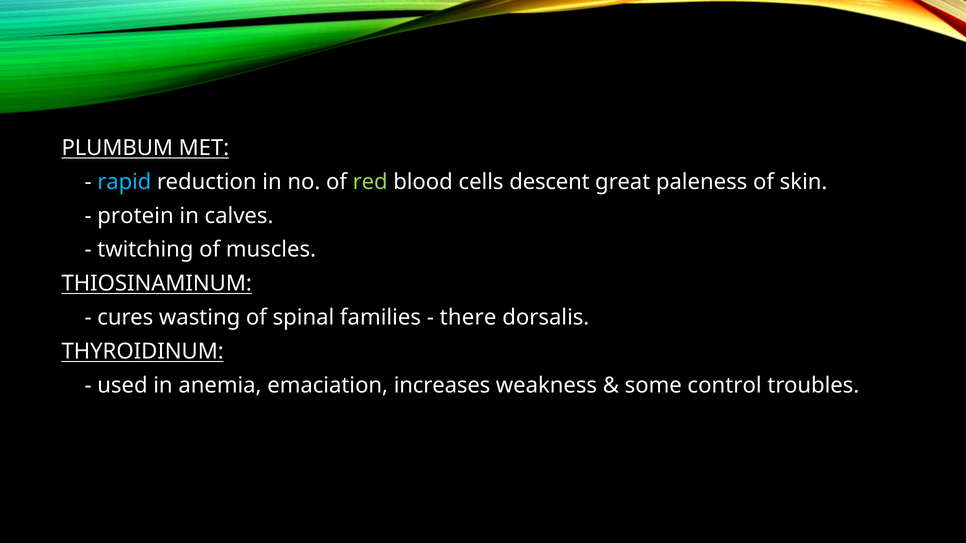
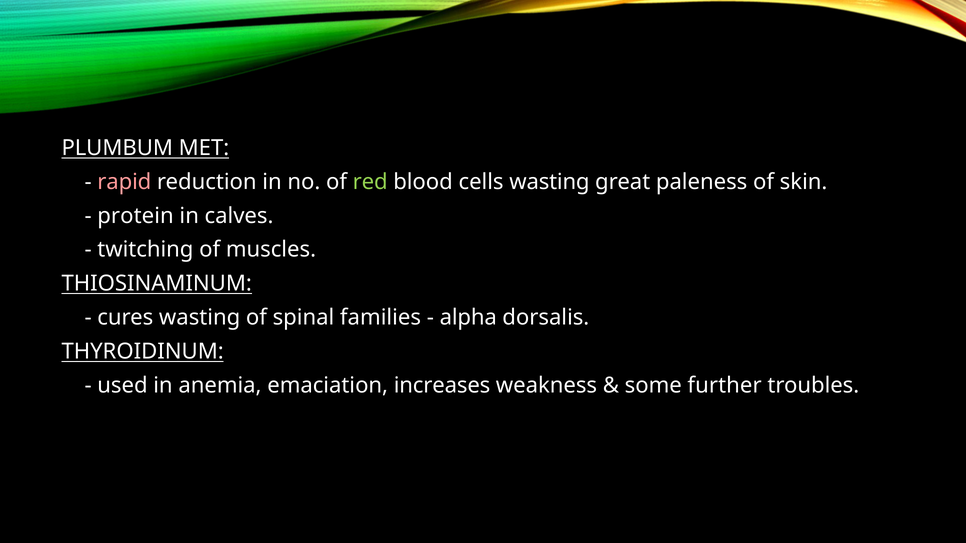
rapid colour: light blue -> pink (124, 182)
cells descent: descent -> wasting (549, 182)
there: there -> alpha (468, 318)
control: control -> further (725, 386)
